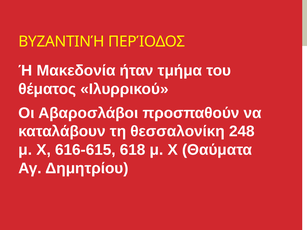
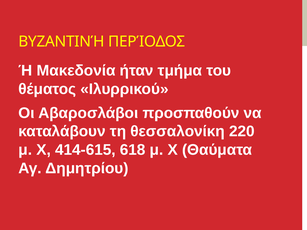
248: 248 -> 220 (242, 132)
616-615: 616-615 -> 414-615 (85, 150)
